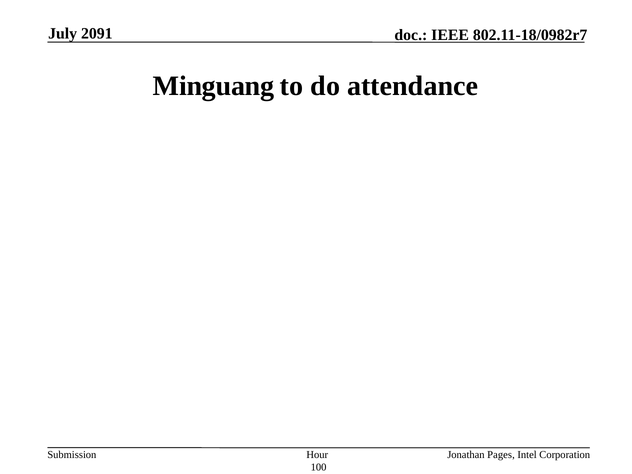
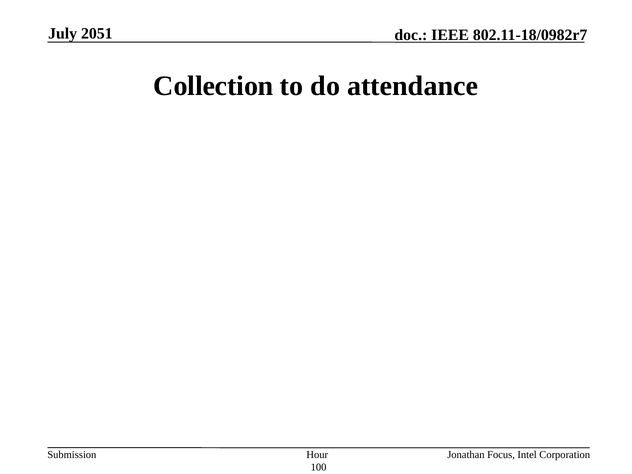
2091: 2091 -> 2051 (97, 34)
Minguang: Minguang -> Collection (213, 86)
Pages: Pages -> Focus (501, 455)
